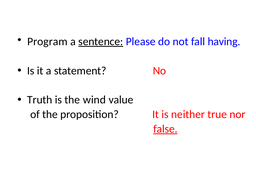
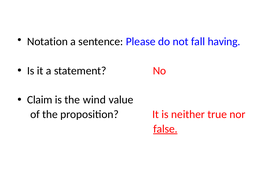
Program: Program -> Notation (47, 41)
sentence underline: present -> none (101, 41)
Truth: Truth -> Claim (40, 100)
